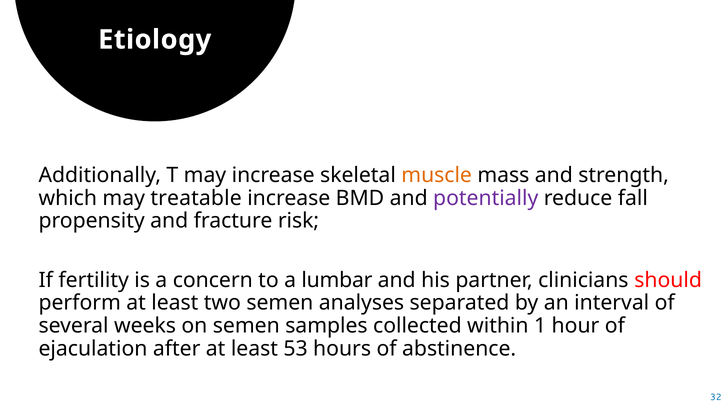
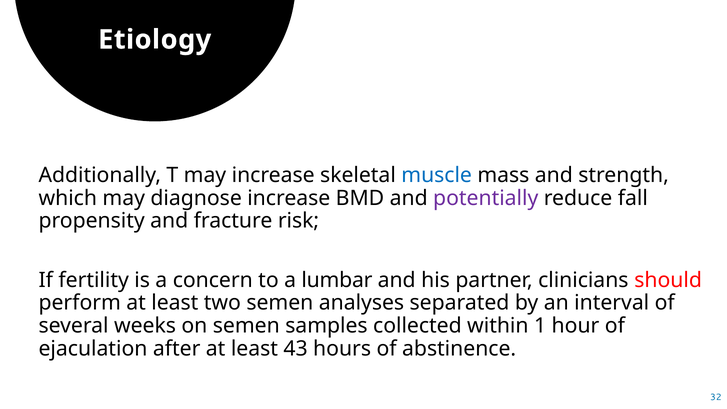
muscle colour: orange -> blue (437, 175)
treatable: treatable -> diagnose (196, 198)
53: 53 -> 43 (296, 349)
